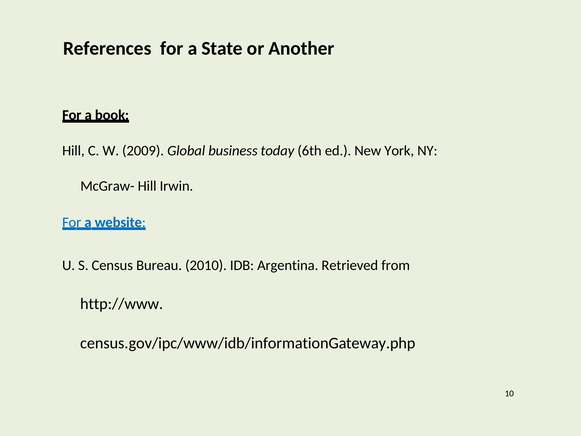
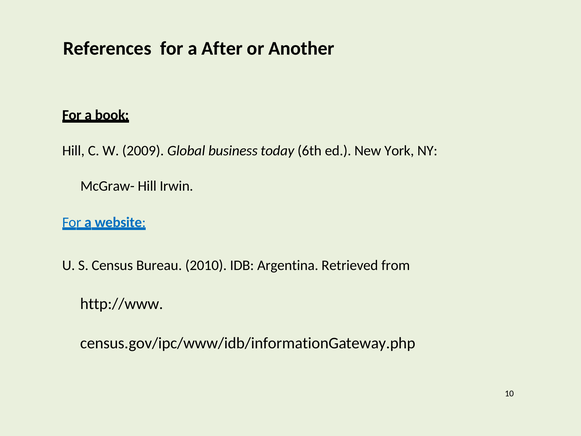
State: State -> After (222, 48)
